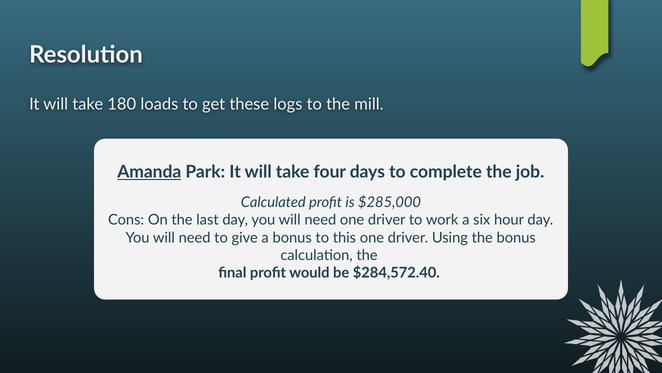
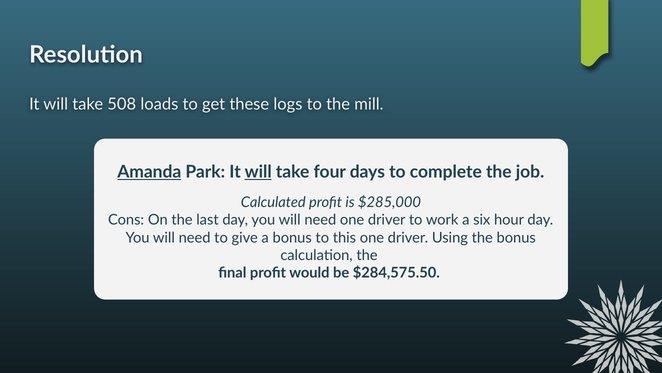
180: 180 -> 508 (122, 104)
will underline: none -> present (258, 172)
$284,572.40: $284,572.40 -> $284,575.50 (396, 273)
